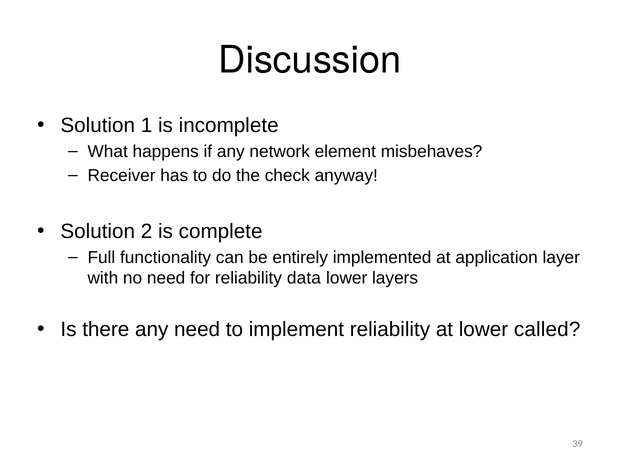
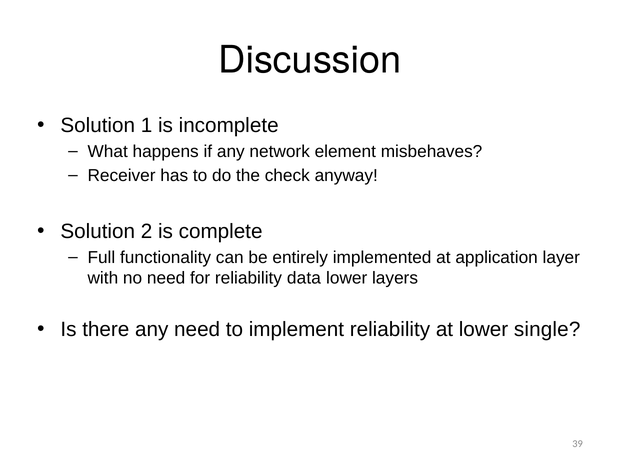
called: called -> single (547, 329)
